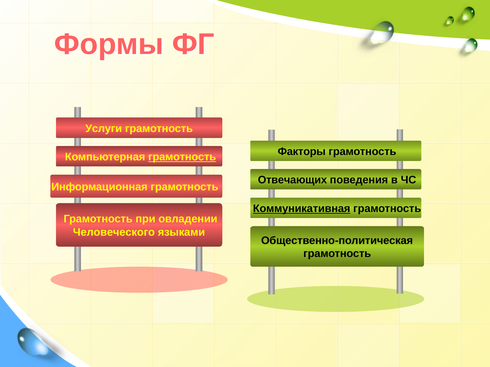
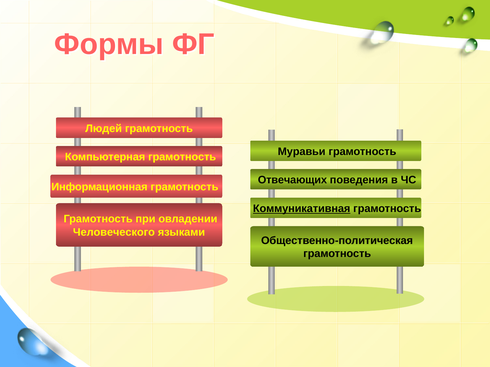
Услуги: Услуги -> Людей (104, 129)
Факторы: Факторы -> Муравьи (302, 152)
грамотность underline: present -> none (182, 157)
